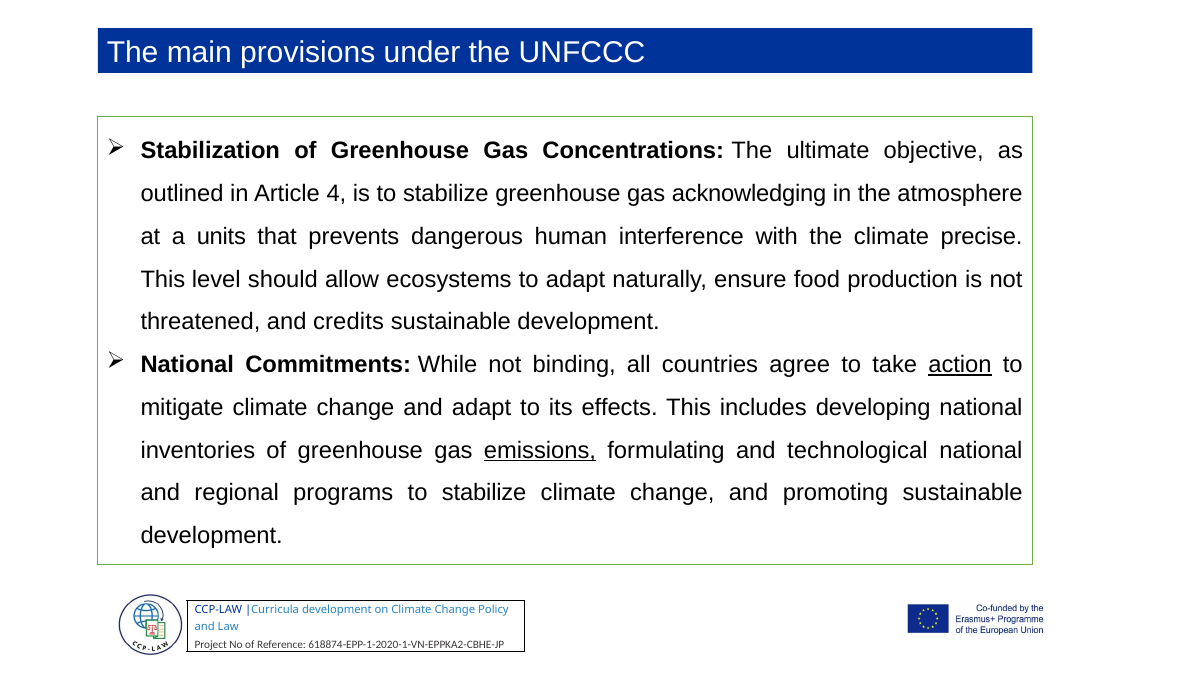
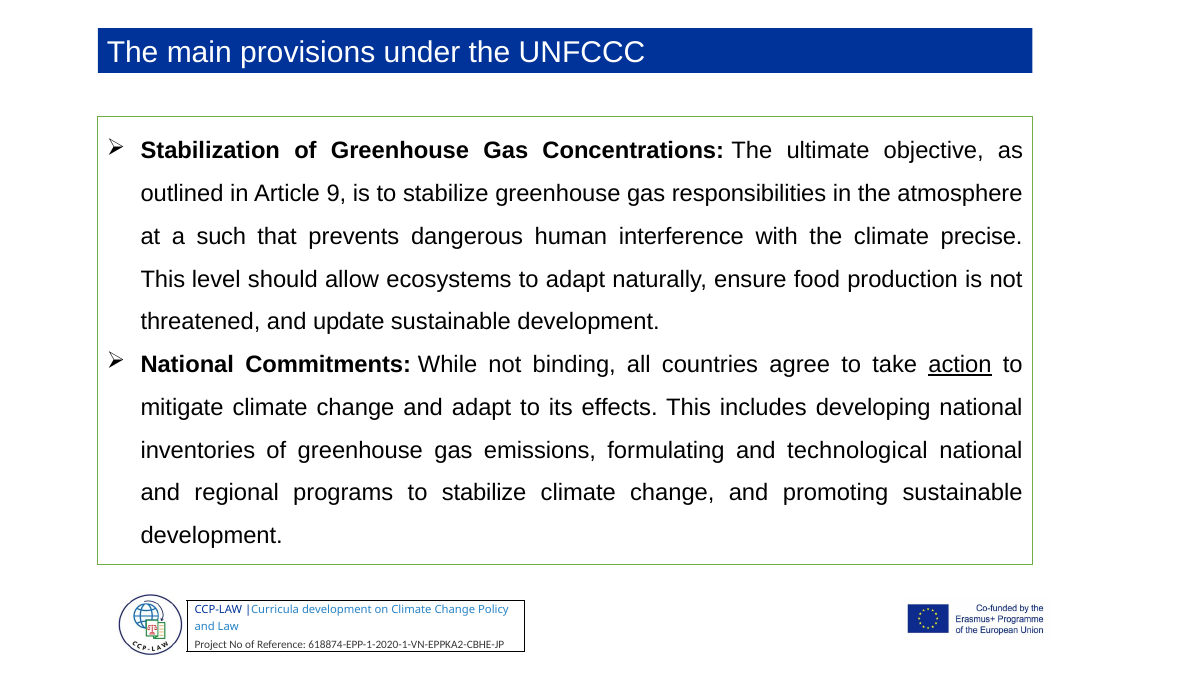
4: 4 -> 9 (336, 194)
acknowledging: acknowledging -> responsibilities (749, 194)
units: units -> such (221, 237)
credits: credits -> update (349, 322)
emissions underline: present -> none (540, 451)
